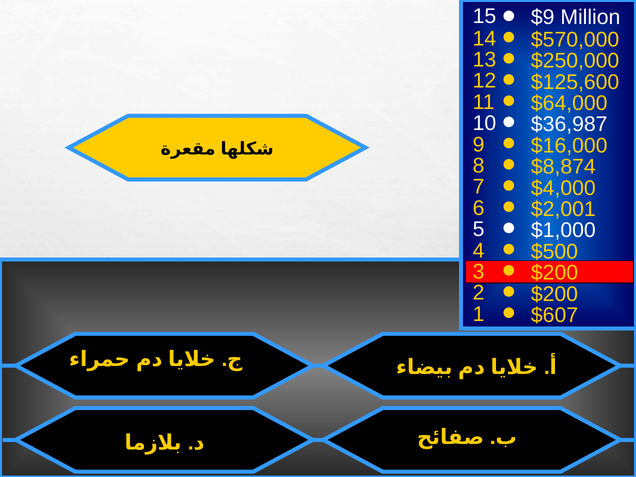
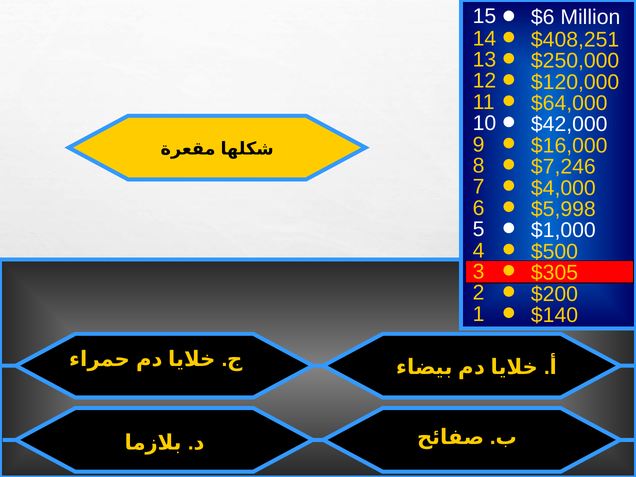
$9: $9 -> $6 (543, 17)
$570,000: $570,000 -> $408,251 (575, 40)
$125,600: $125,600 -> $120,000 (575, 82)
$36,987: $36,987 -> $42,000 (569, 124)
$8,874: $8,874 -> $7,246 (563, 167)
$2,001: $2,001 -> $5,998 (563, 209)
$200: $200 -> $305 (555, 273)
$607: $607 -> $140 (555, 315)
